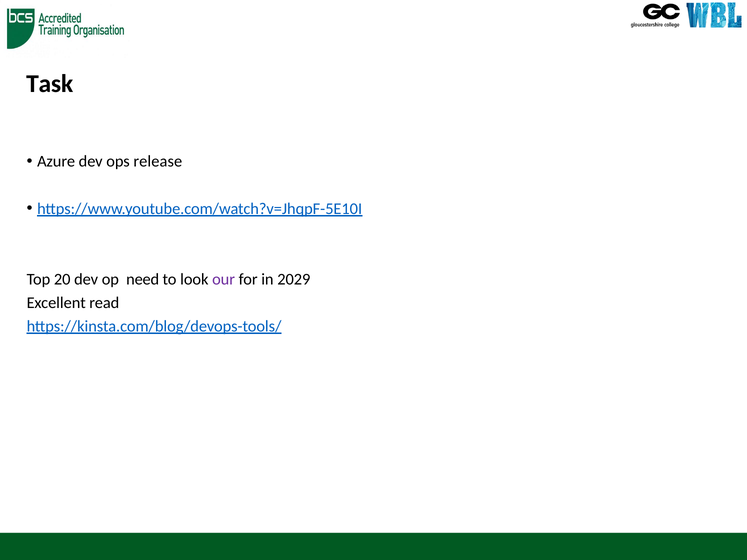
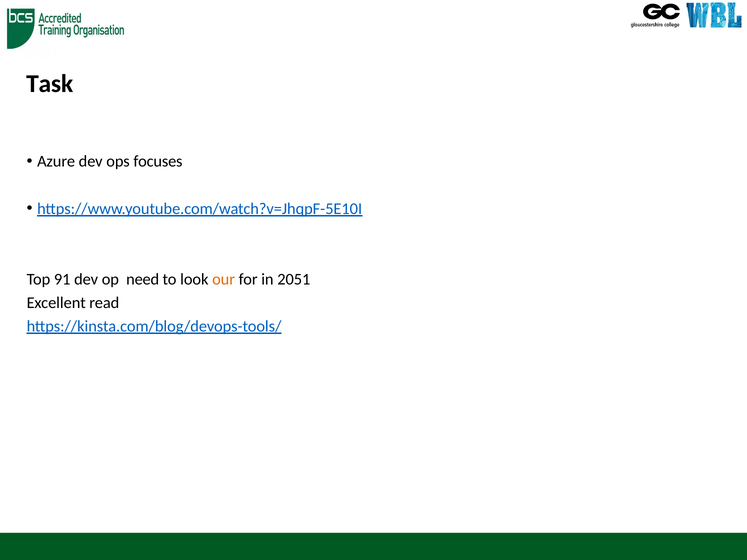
release: release -> focuses (158, 162)
20: 20 -> 91 (62, 279)
our colour: purple -> orange (224, 279)
2029: 2029 -> 2051 (294, 279)
